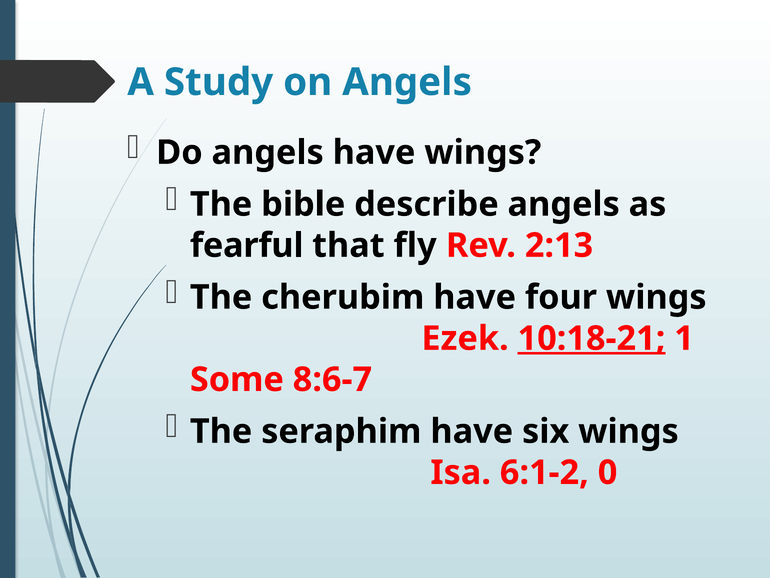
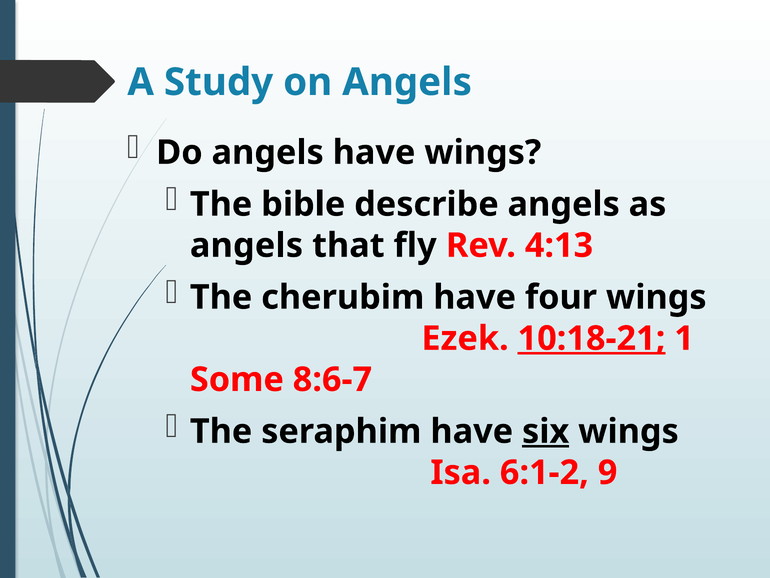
fearful: fearful -> angels (246, 245)
2:13: 2:13 -> 4:13 (559, 245)
six underline: none -> present (546, 431)
0: 0 -> 9 (608, 472)
